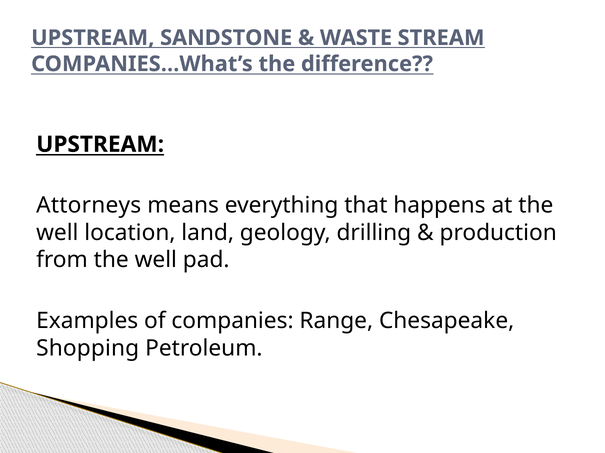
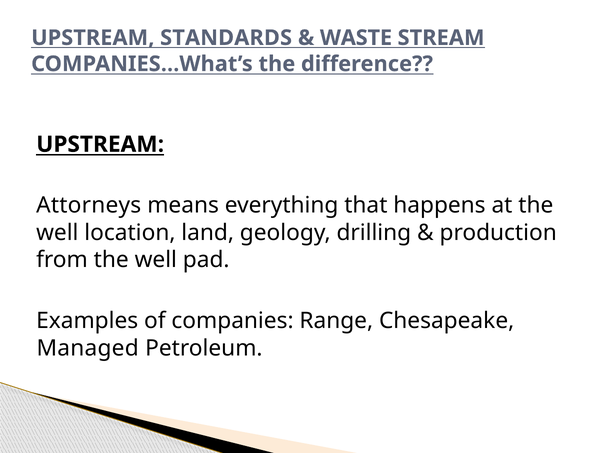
SANDSTONE: SANDSTONE -> STANDARDS (226, 38)
Shopping: Shopping -> Managed (88, 349)
